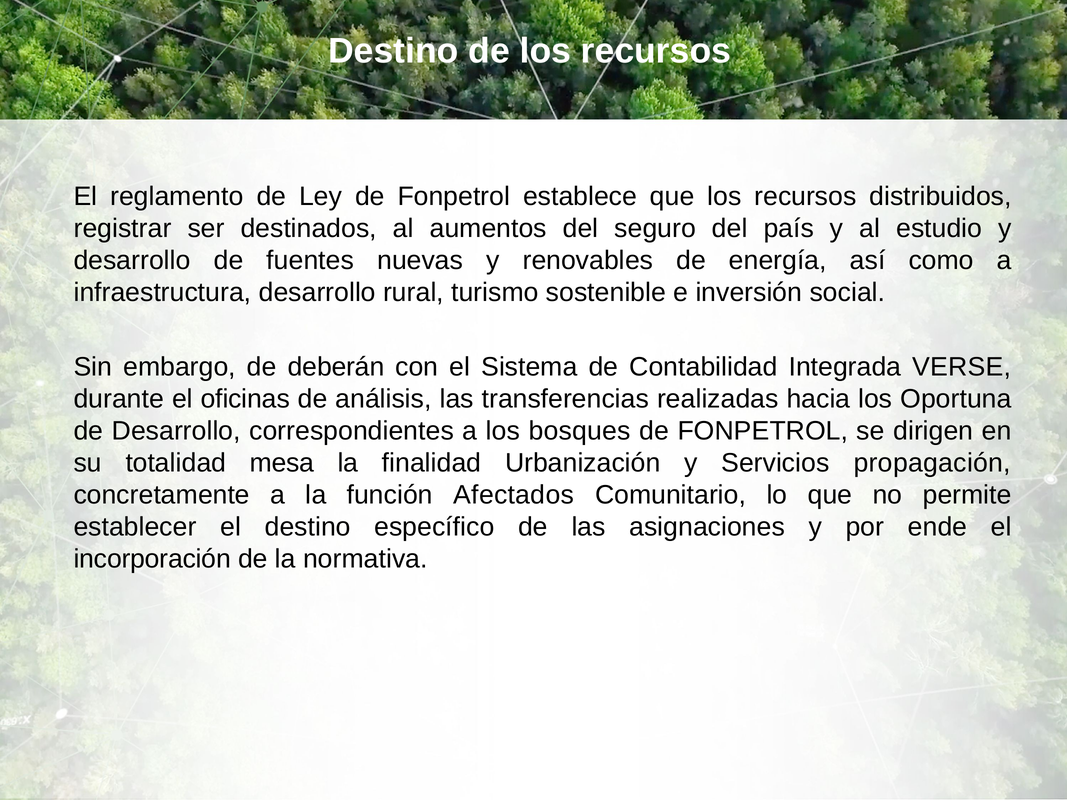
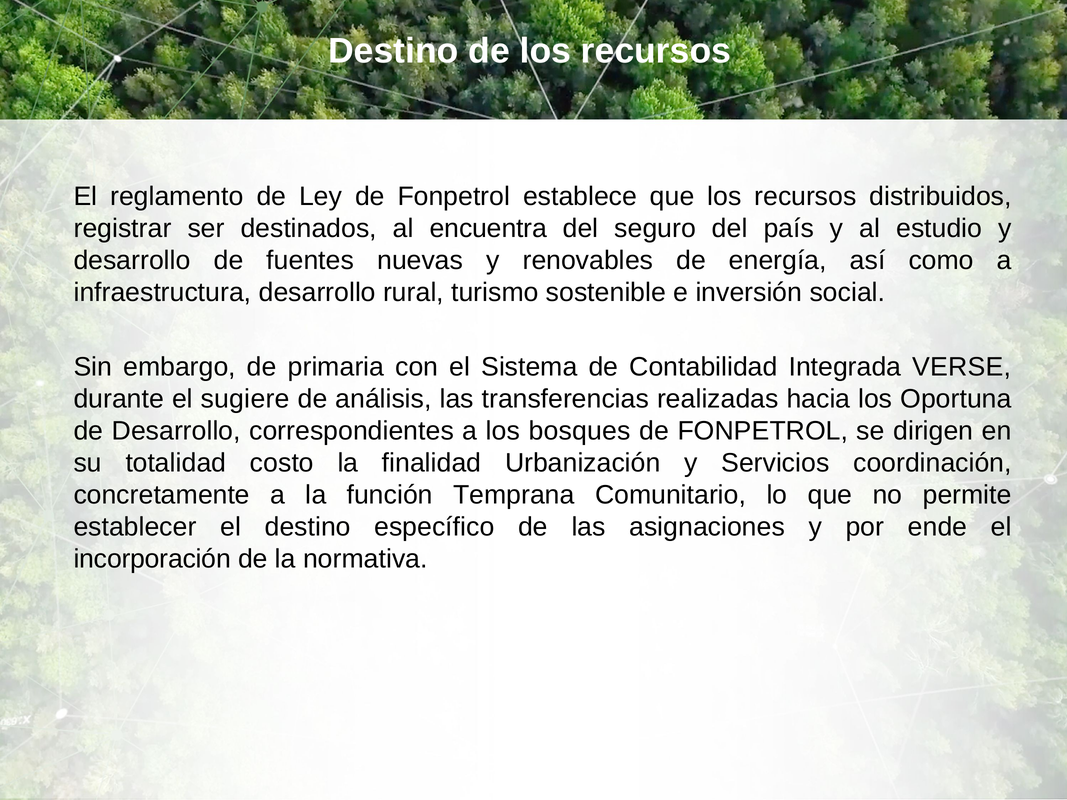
aumentos: aumentos -> encuentra (488, 228)
deberán: deberán -> primaria (336, 367)
oficinas: oficinas -> sugiere (245, 399)
mesa: mesa -> costo (282, 463)
propagación: propagación -> coordinación (932, 463)
Afectados: Afectados -> Temprana (514, 495)
